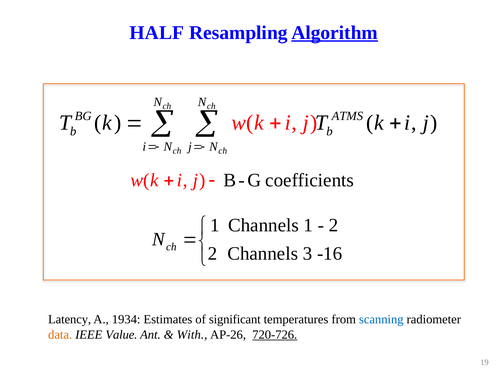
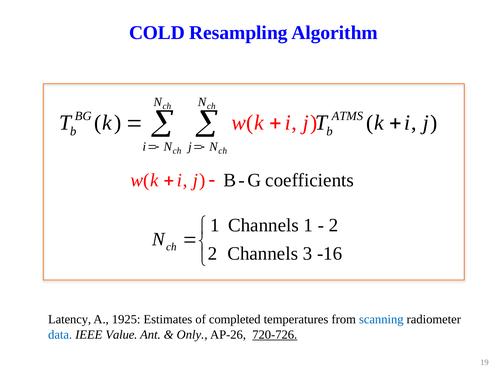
HALF: HALF -> COLD (157, 33)
Algorithm underline: present -> none (335, 33)
1934: 1934 -> 1925 (126, 320)
significant: significant -> completed (235, 320)
data colour: orange -> blue (60, 335)
With: With -> Only (192, 335)
